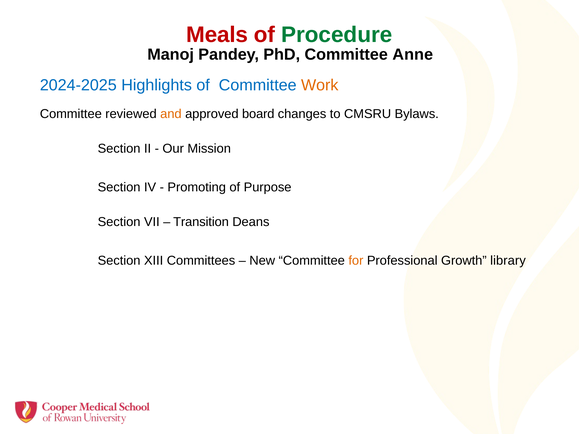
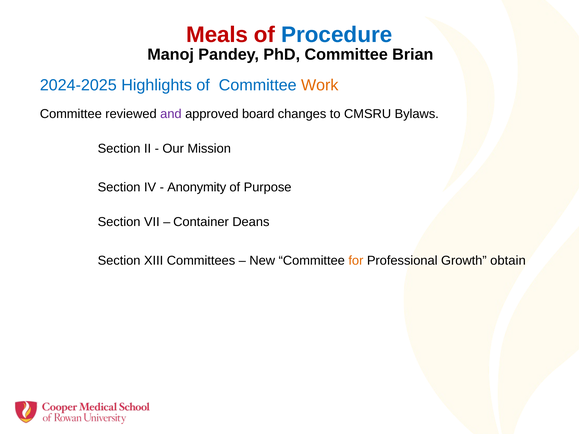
Procedure colour: green -> blue (337, 35)
Anne: Anne -> Brian (413, 54)
and colour: orange -> purple (171, 114)
Promoting: Promoting -> Anonymity (197, 187)
Transition: Transition -> Container (201, 222)
library: library -> obtain (508, 261)
